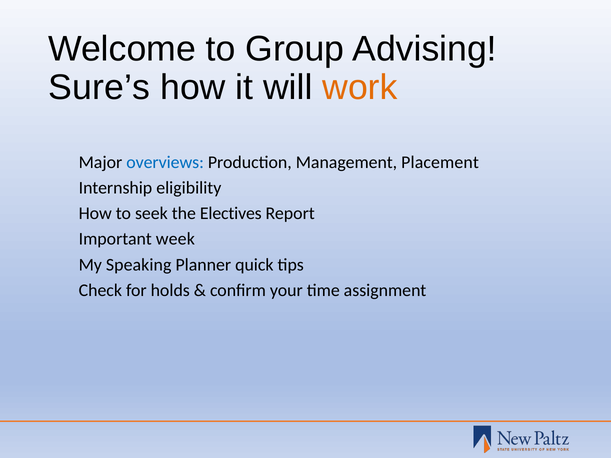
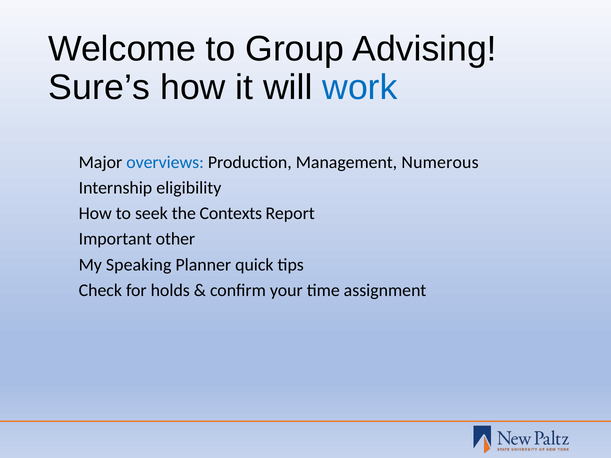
work colour: orange -> blue (360, 88)
Placement: Placement -> Numerous (440, 162)
Electives: Electives -> Contexts (231, 214)
week: week -> other (175, 239)
